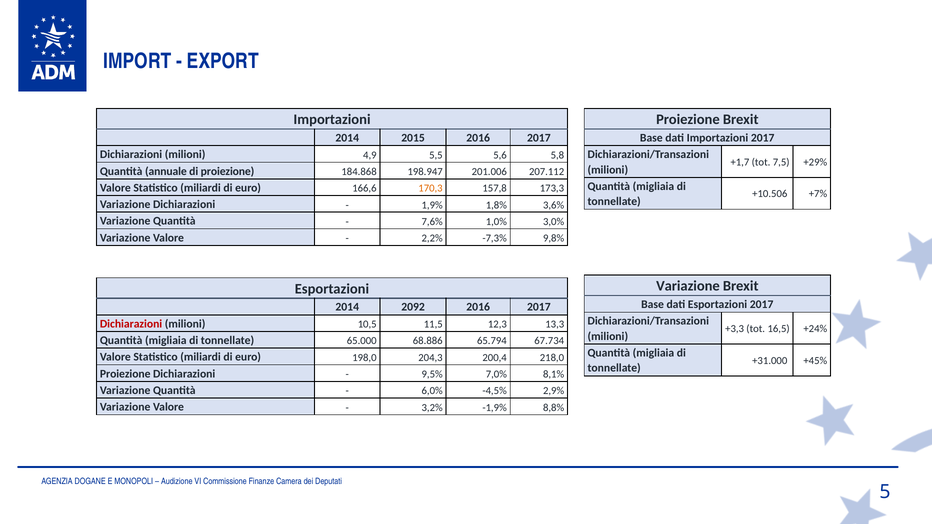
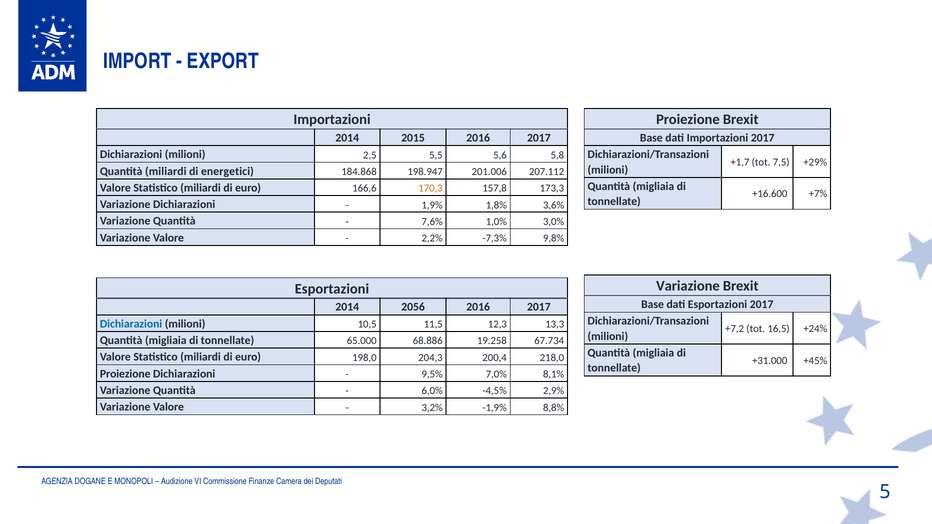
4,9: 4,9 -> 2,5 (370, 155)
Quantità annuale: annuale -> miliardi (166, 171)
di proiezione: proiezione -> energetici (227, 171)
+10.506: +10.506 -> +16.600 (770, 194)
2092: 2092 -> 2056 (413, 307)
Dichiarazioni colour: red -> blue (131, 324)
+3,3: +3,3 -> +7,2 (735, 329)
65.794: 65.794 -> 19.258 (492, 341)
